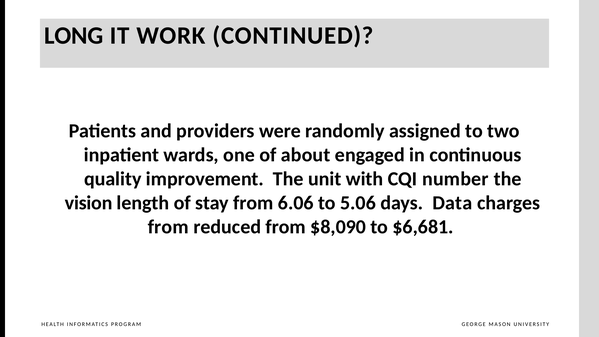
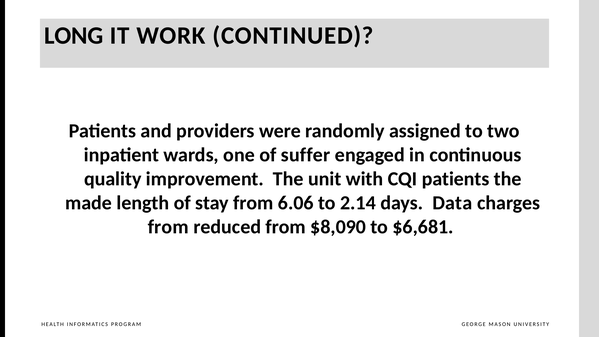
about: about -> suffer (306, 155)
CQI number: number -> patients (456, 179)
vision: vision -> made (89, 203)
5.06: 5.06 -> 2.14 (358, 203)
